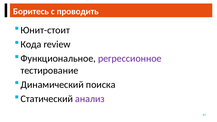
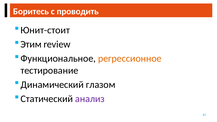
Кода: Кода -> Этим (31, 44)
регрессионное colour: purple -> orange (130, 59)
поиска: поиска -> глазом (101, 85)
